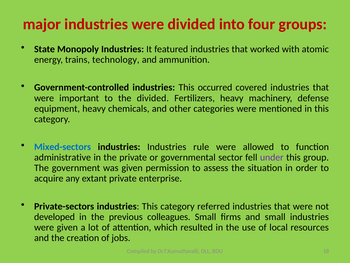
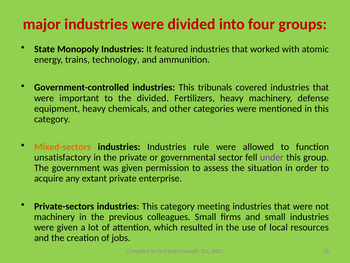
occurred: occurred -> tribunals (215, 87)
Mixed-sectors colour: blue -> orange (63, 147)
administrative: administrative -> unsatisfactory (62, 157)
referred: referred -> meeting (214, 206)
developed: developed -> machinery (54, 216)
